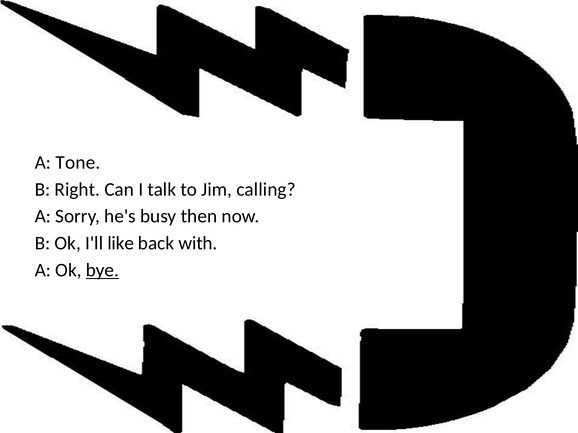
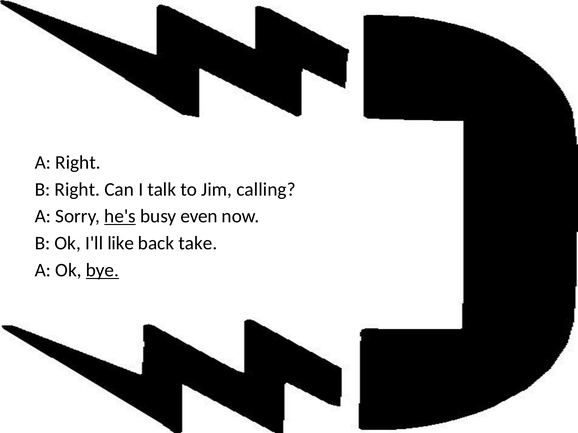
A Tone: Tone -> Right (78, 163)
he's underline: none -> present (120, 217)
then: then -> even (199, 217)
with: with -> take (198, 243)
